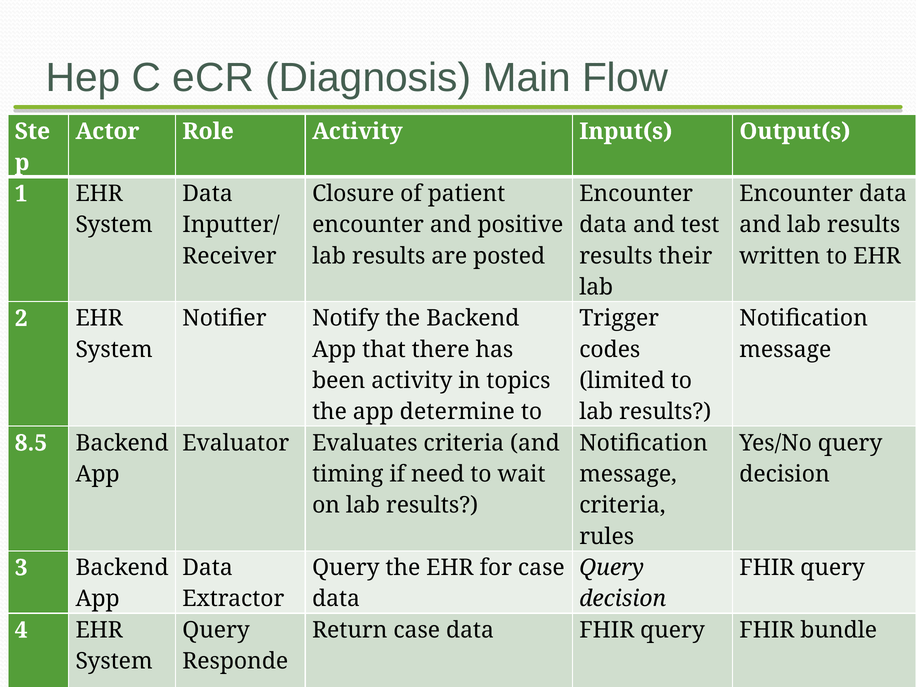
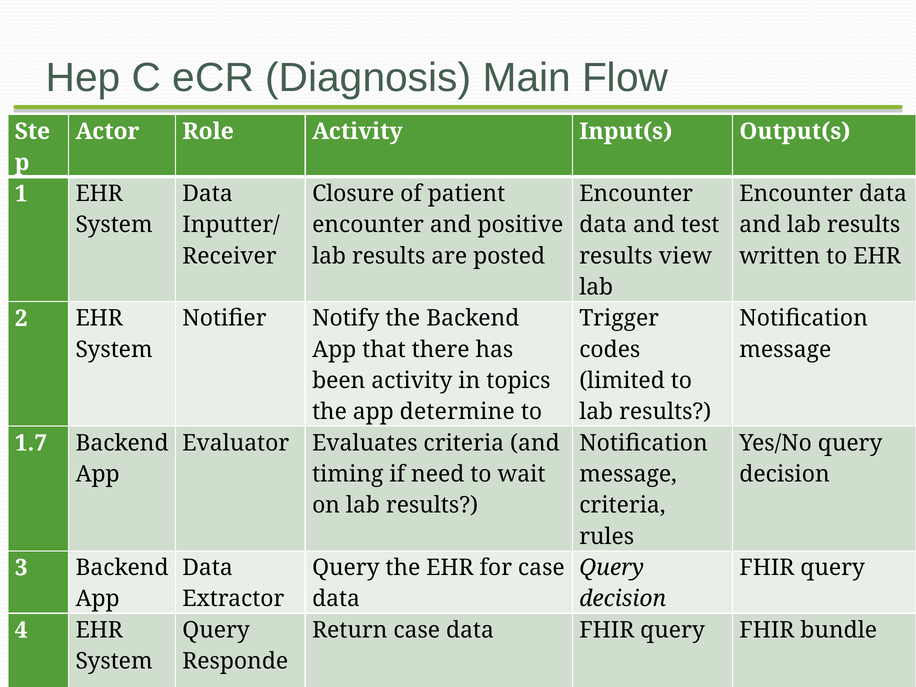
their: their -> view (685, 256)
8.5: 8.5 -> 1.7 (31, 443)
